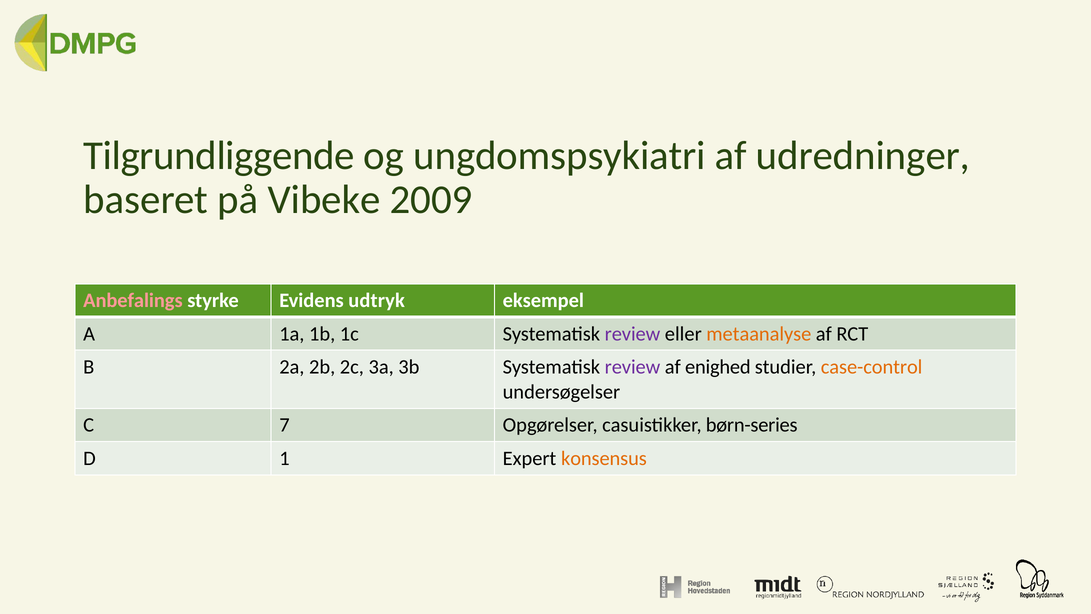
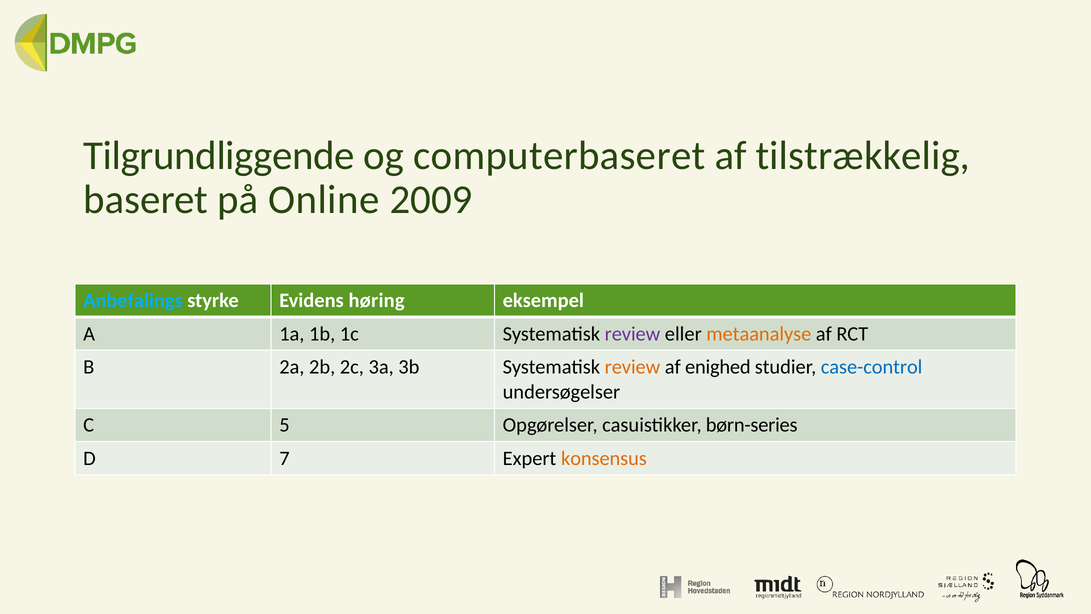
ungdomspsykiatri: ungdomspsykiatri -> computerbaseret (559, 156)
udredninger: udredninger -> tilstrækkelig (863, 156)
Vibeke: Vibeke -> Online (324, 200)
Anbefalings colour: pink -> light blue (133, 301)
udtryk: udtryk -> høring (377, 301)
review colour: purple -> orange (633, 367)
case-control colour: orange -> blue (872, 367)
7: 7 -> 5 (284, 425)
1: 1 -> 7 (284, 458)
